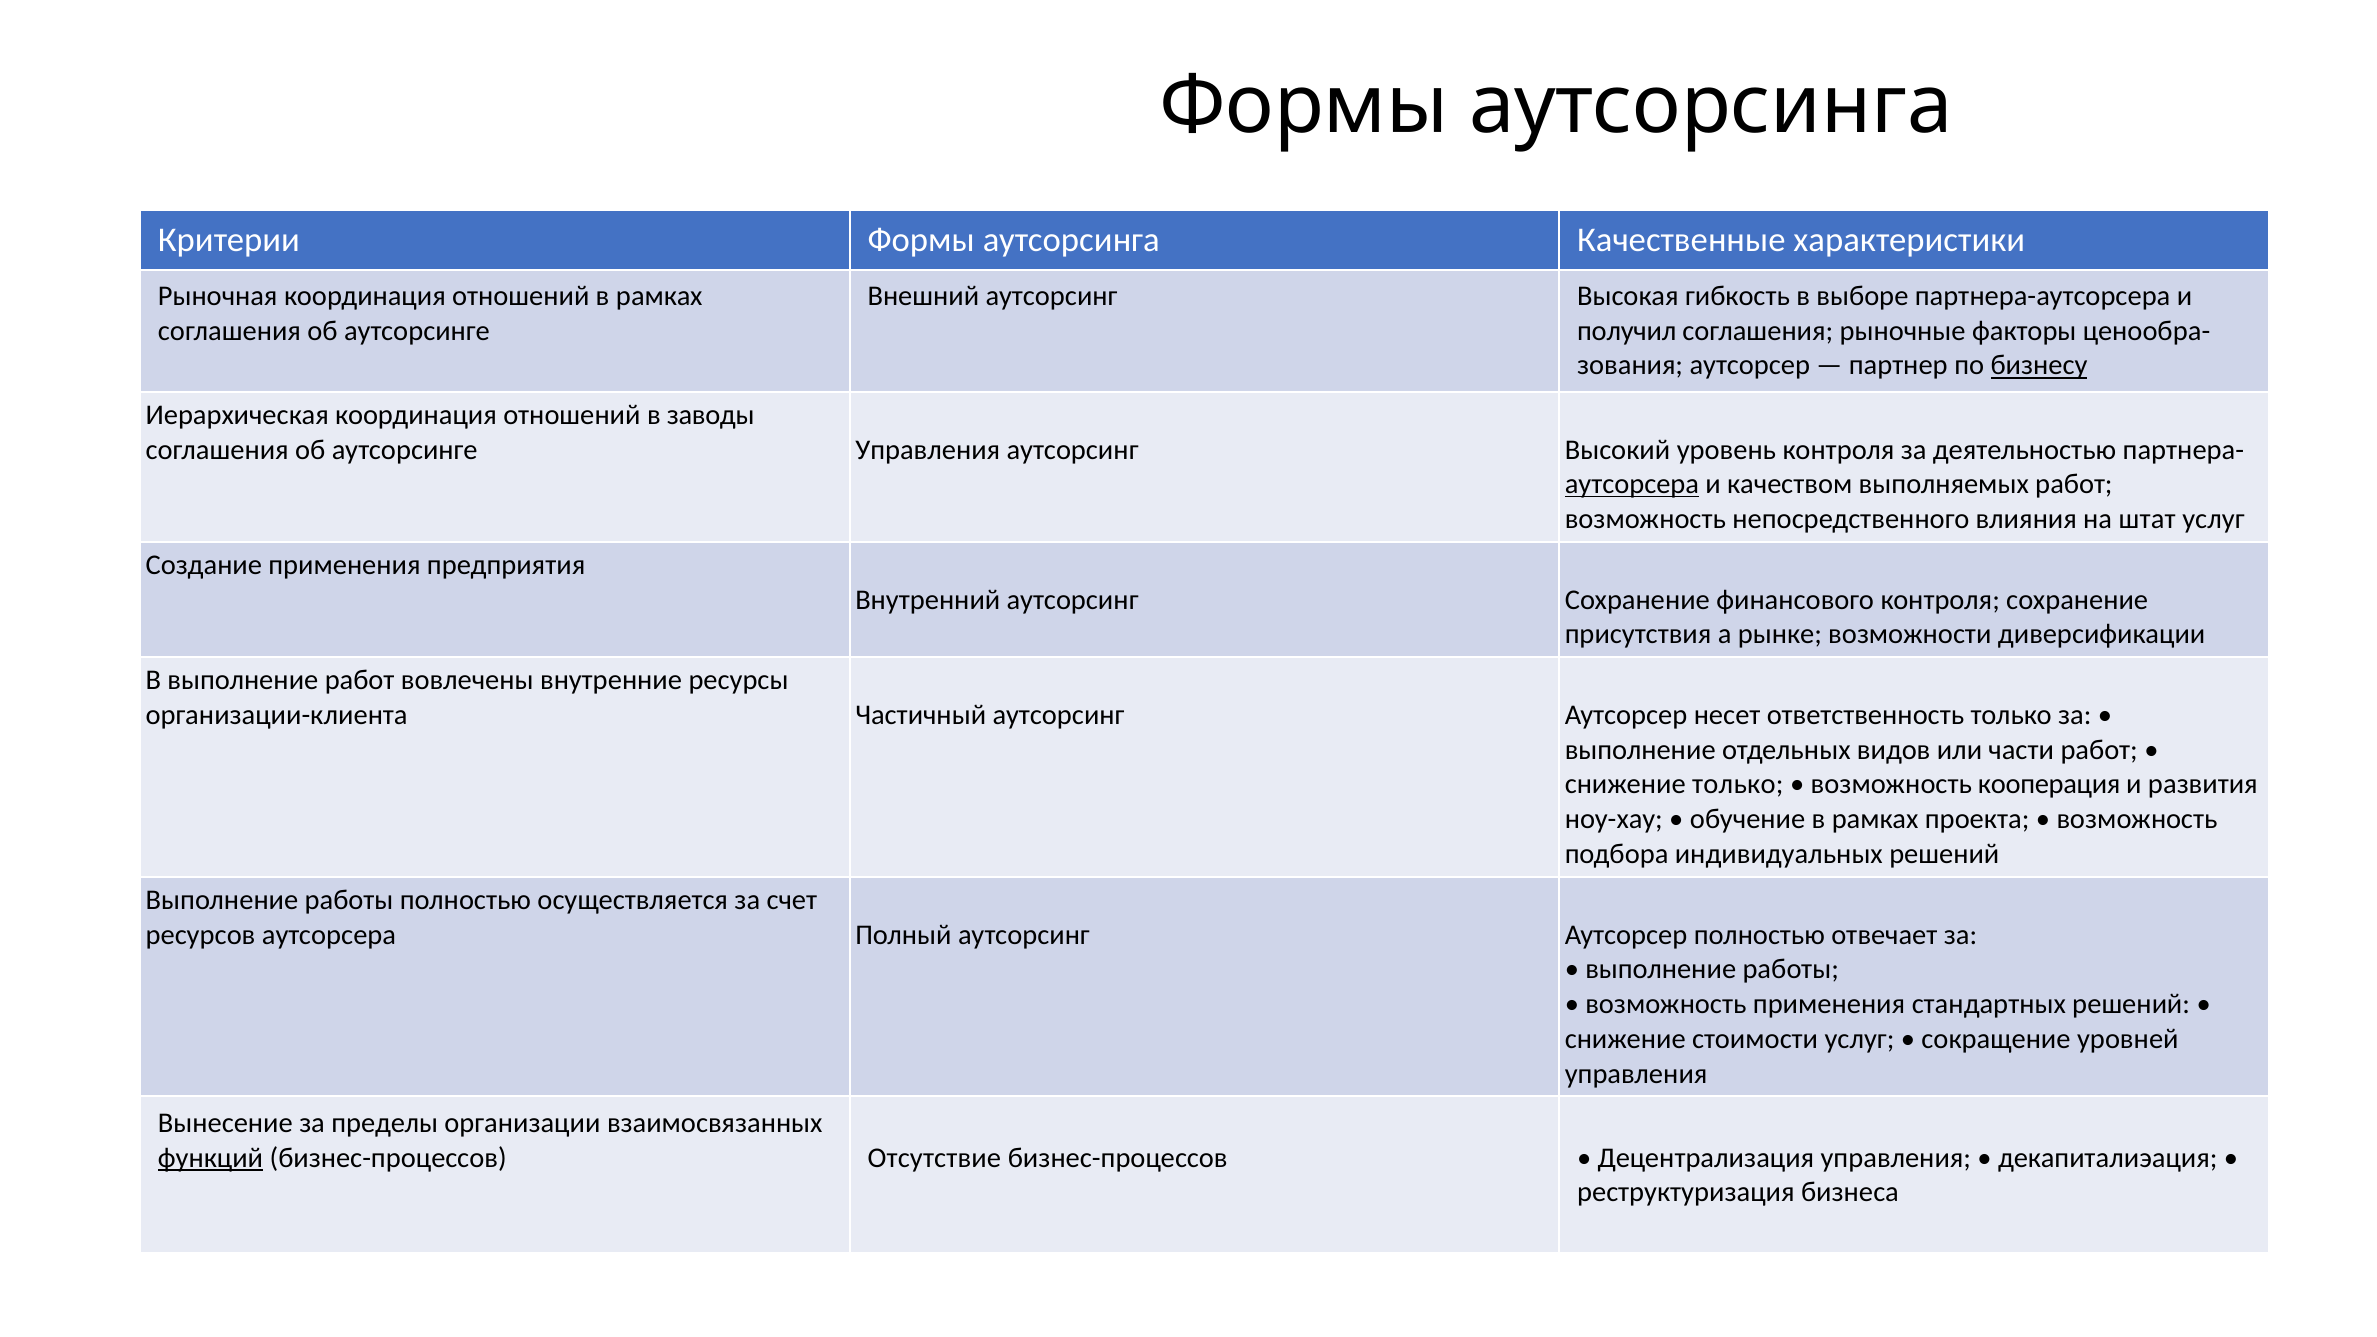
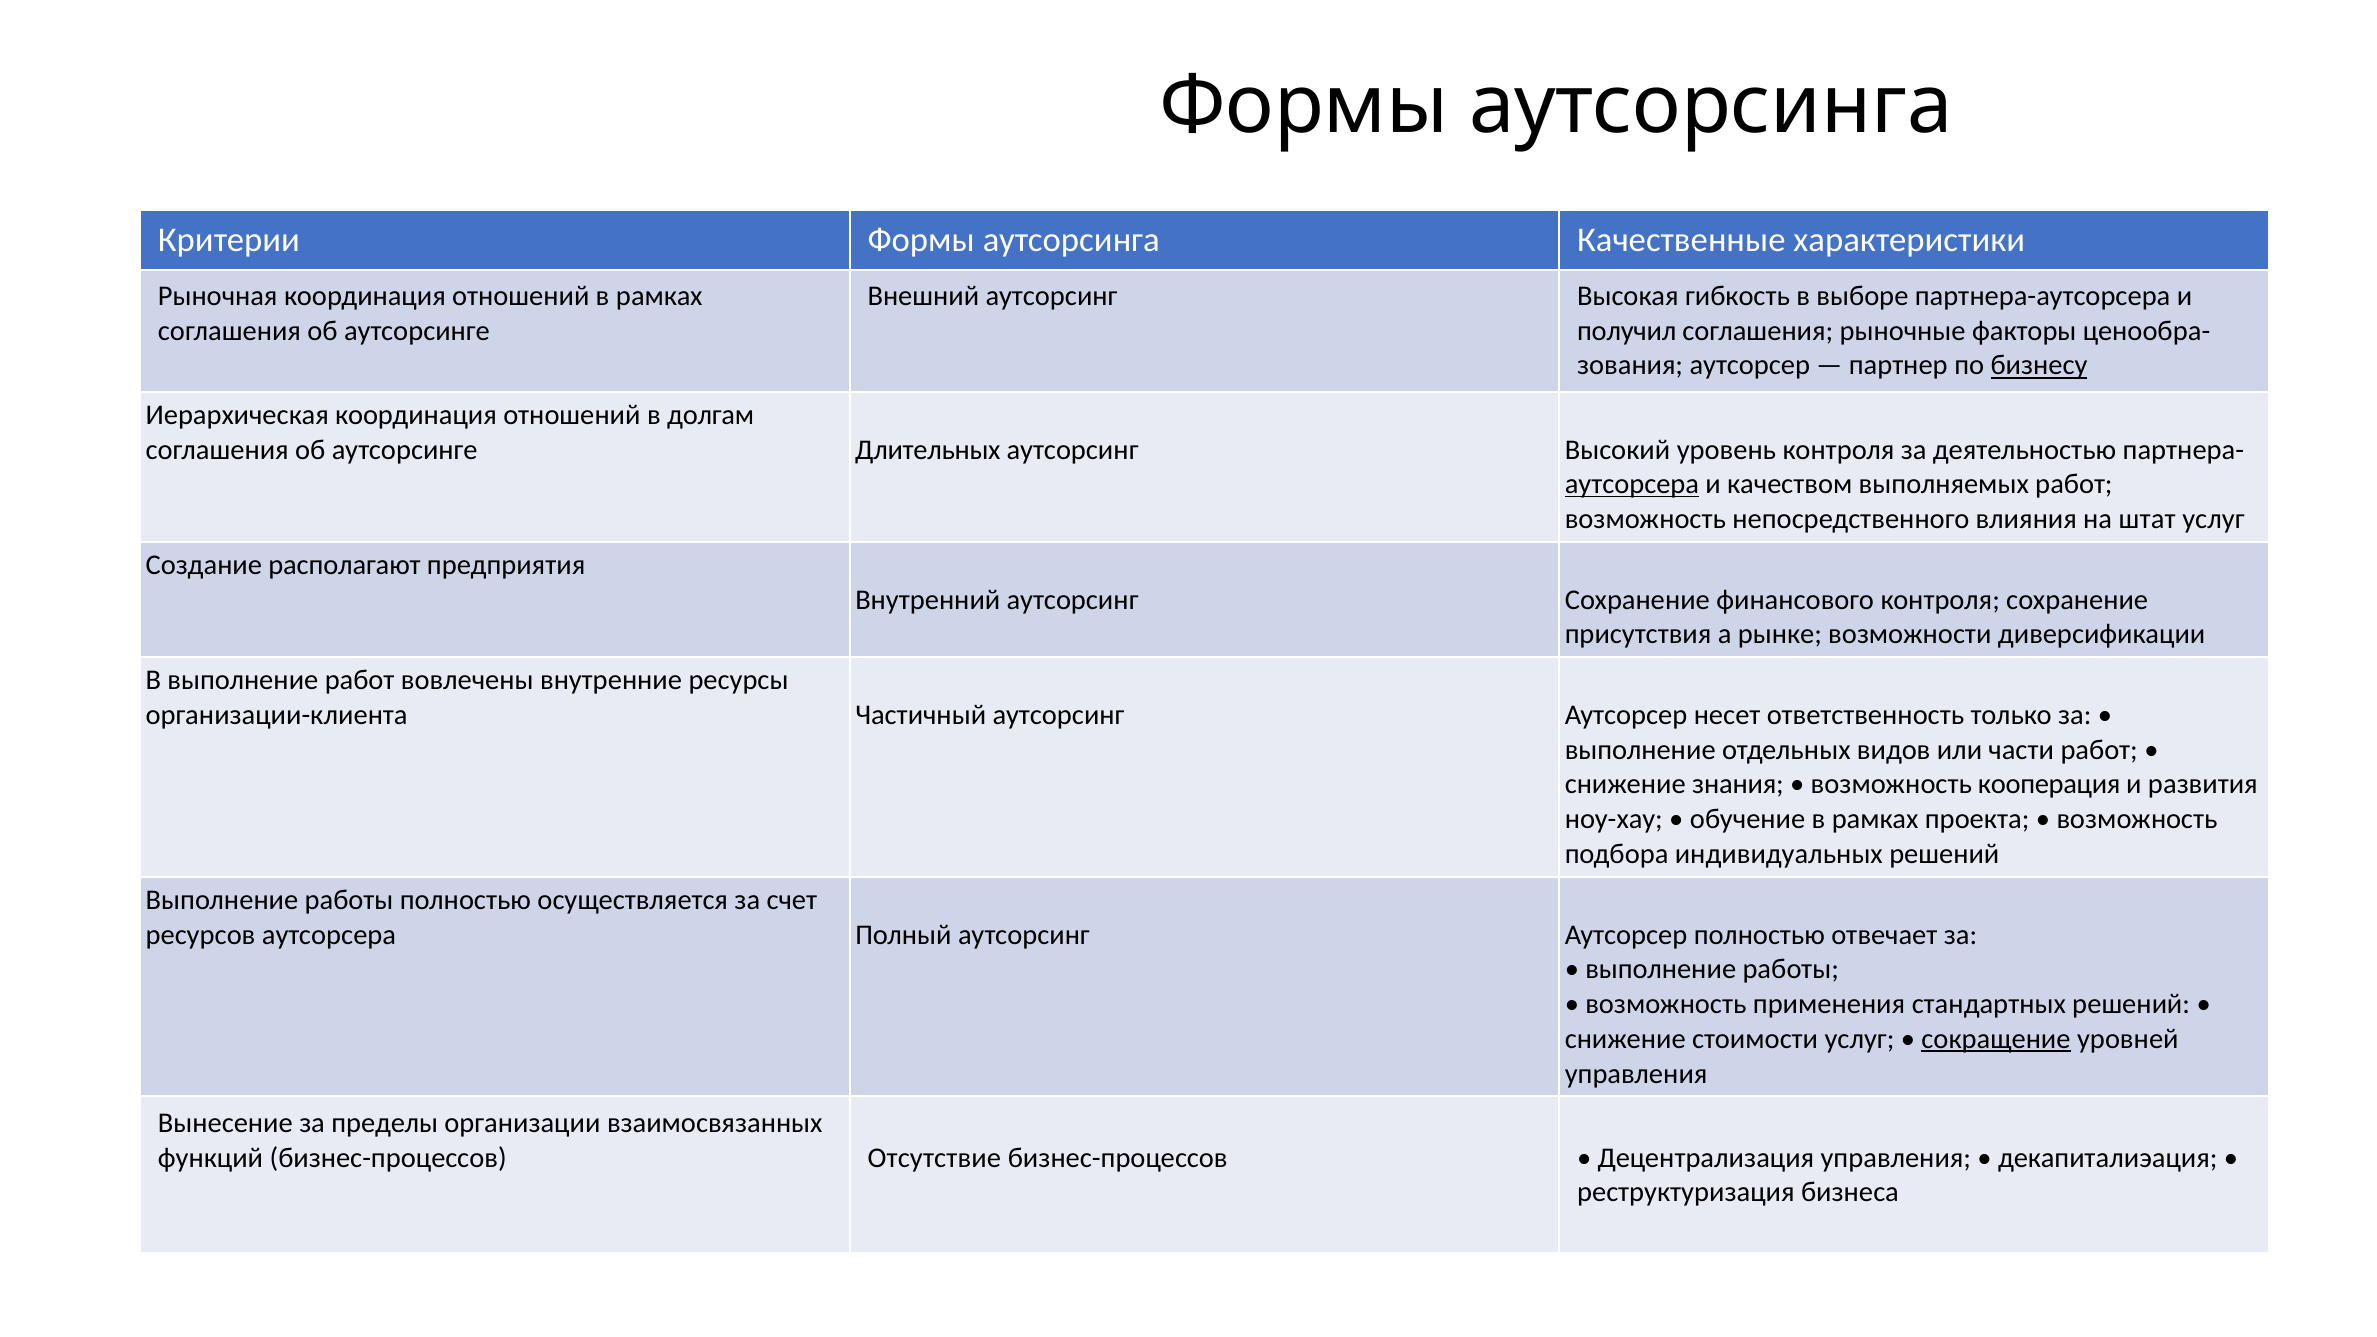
заводы: заводы -> долгам (711, 415)
аутсорсинге Управления: Управления -> Длительных (928, 450)
Создание применения: применения -> располагают (345, 565)
снижение только: только -> знания (1738, 785)
сокращение underline: none -> present (1996, 1039)
функций underline: present -> none (211, 1158)
